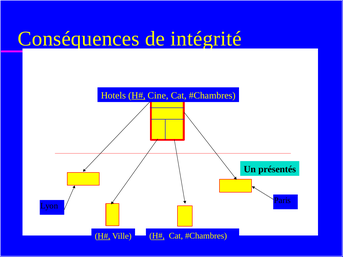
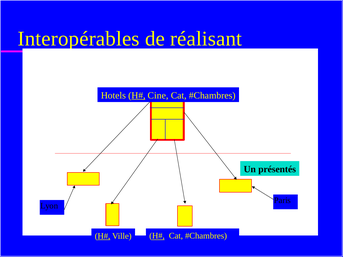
Conséquences: Conséquences -> Interopérables (79, 39)
intégrité: intégrité -> réalisant (206, 39)
